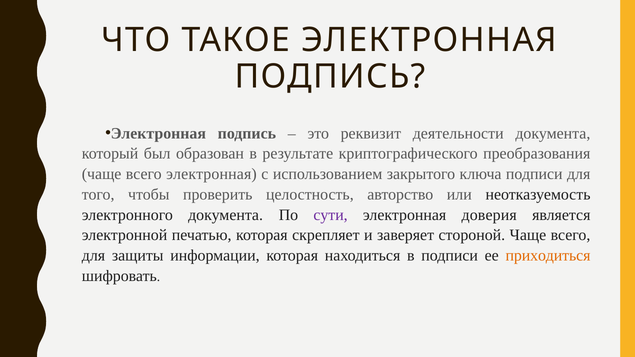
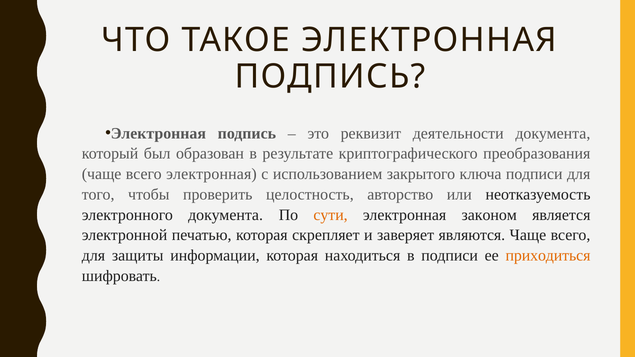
сути colour: purple -> orange (331, 215)
доверия: доверия -> законом (489, 215)
стороной: стороной -> являются (472, 235)
